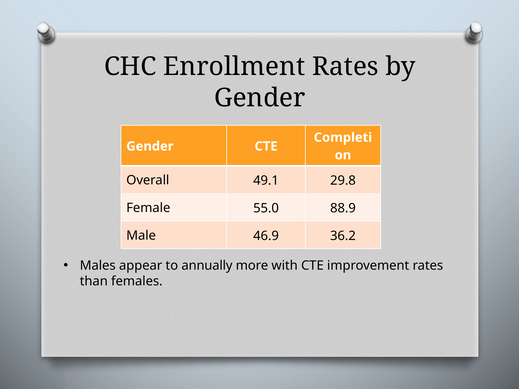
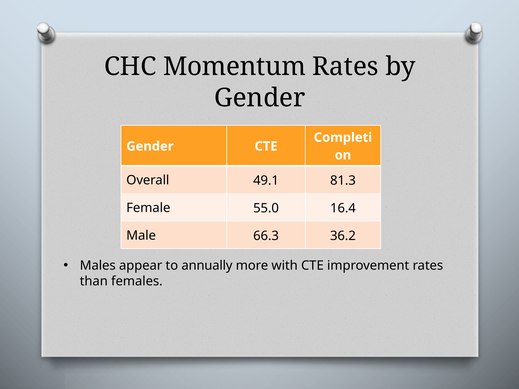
Enrollment: Enrollment -> Momentum (235, 67)
29.8: 29.8 -> 81.3 (343, 181)
88.9: 88.9 -> 16.4 (343, 208)
46.9: 46.9 -> 66.3 (266, 236)
